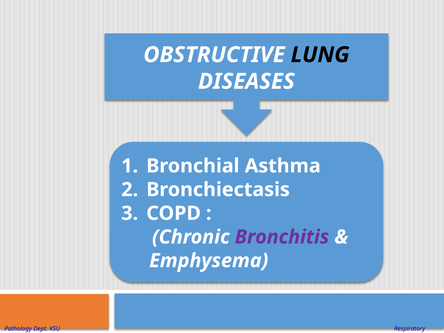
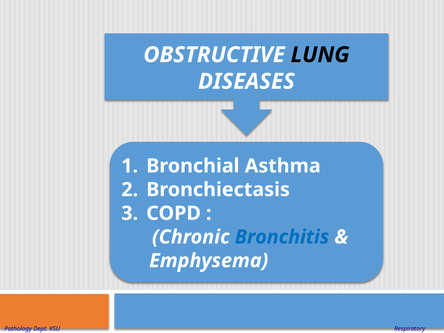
Bronchitis colour: purple -> blue (282, 237)
